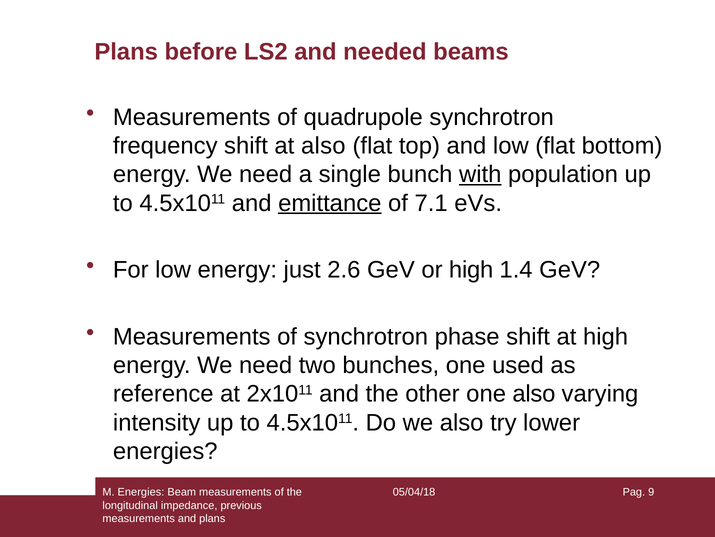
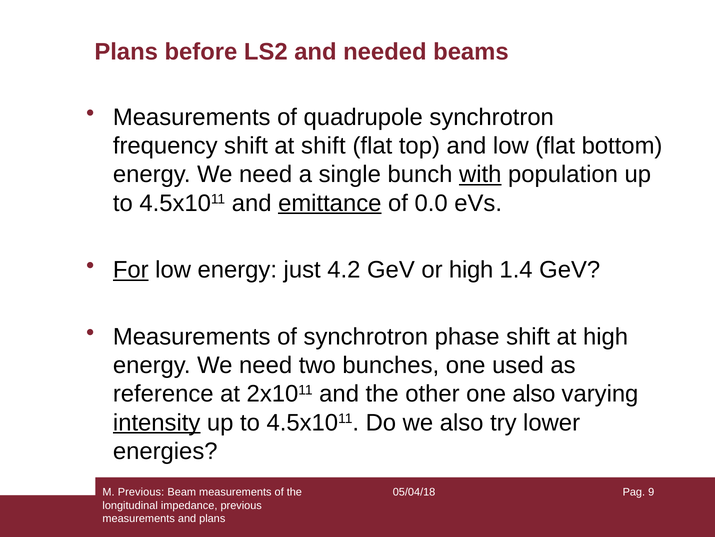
at also: also -> shift (323, 146)
7.1: 7.1 -> 0.0 (431, 203)
For underline: none -> present (131, 270)
2.6: 2.6 -> 4.2 (344, 270)
intensity underline: none -> present (157, 422)
M Energies: Energies -> Previous (141, 492)
